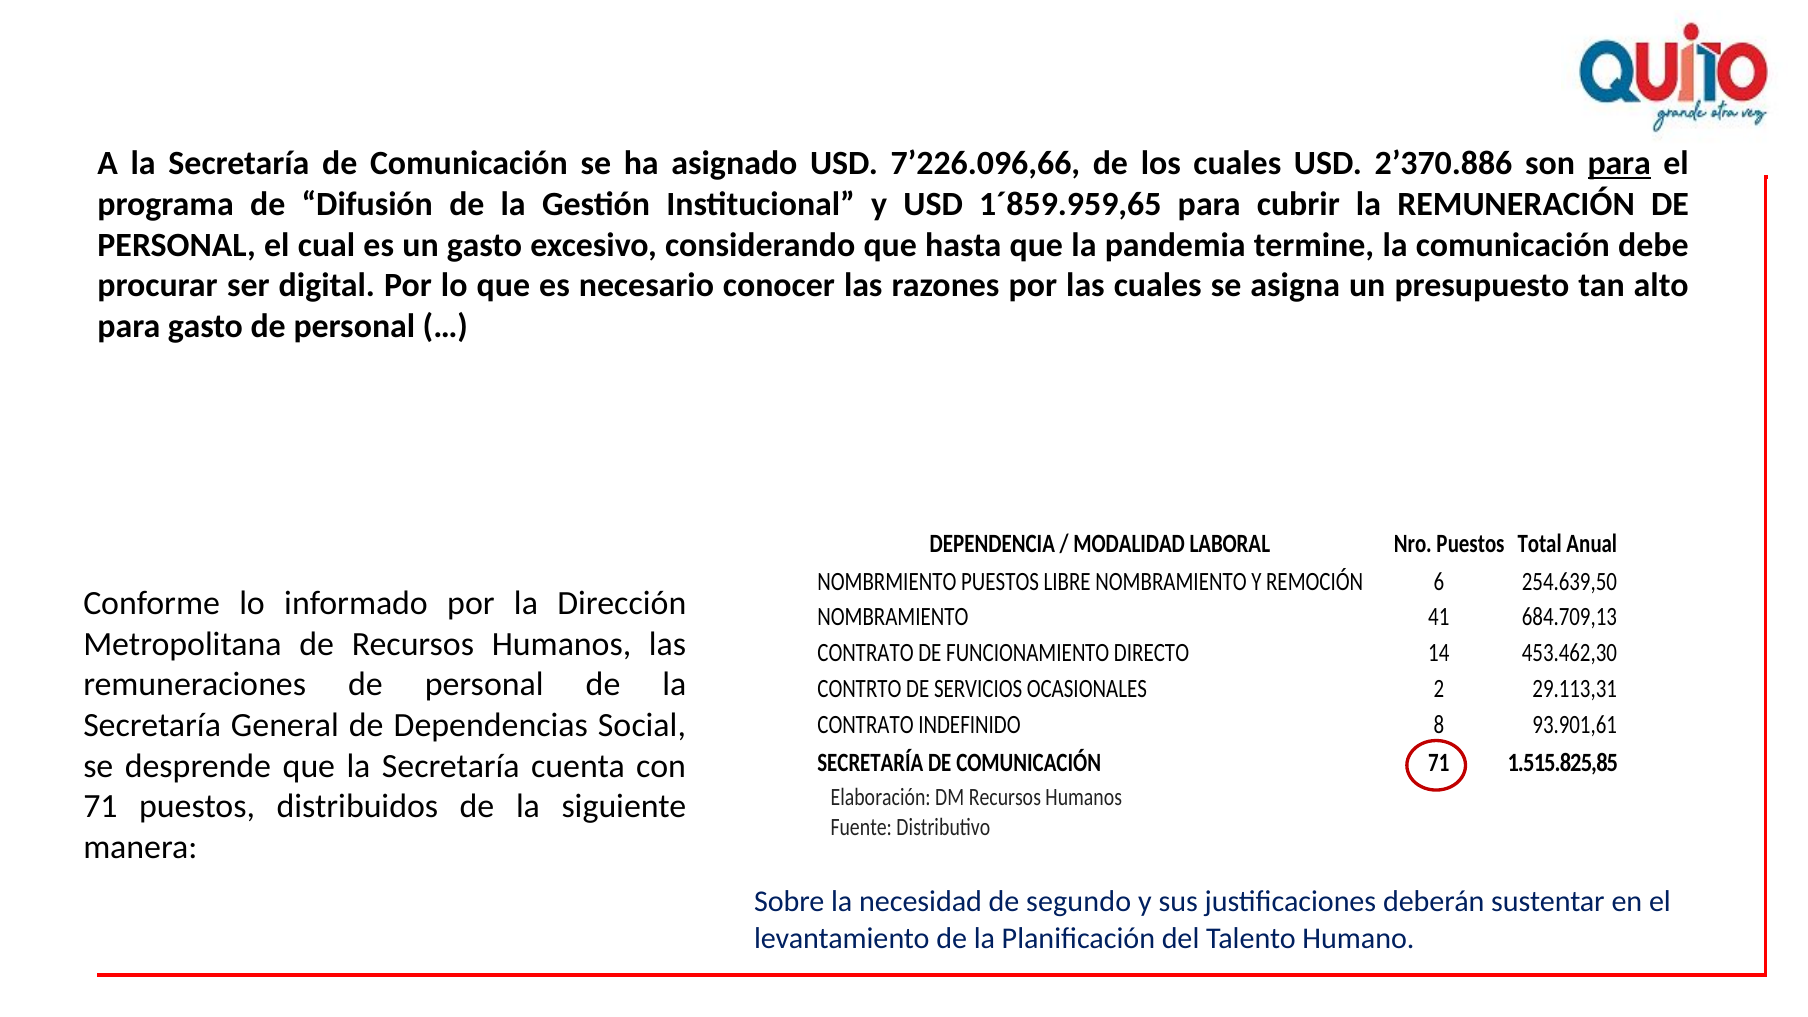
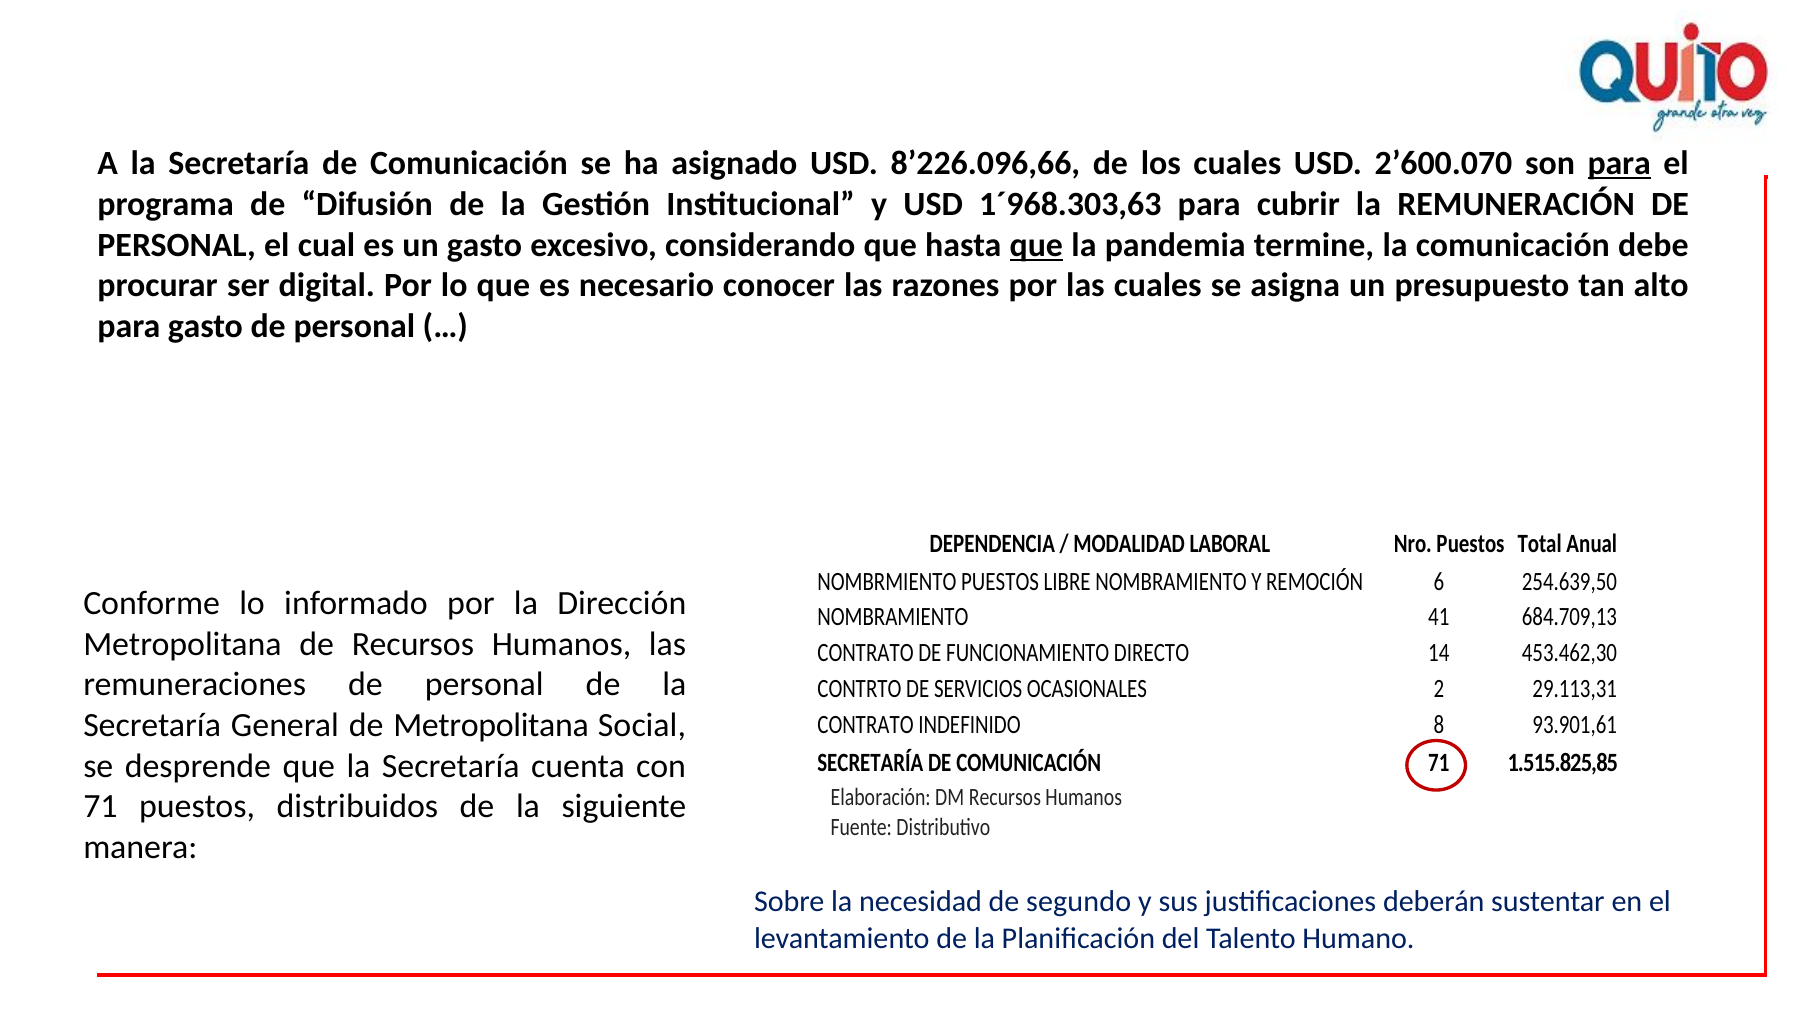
7’226.096,66: 7’226.096,66 -> 8’226.096,66 (985, 164)
2’370.886: 2’370.886 -> 2’600.070 (1443, 164)
1´859.959,65: 1´859.959,65 -> 1´968.303,63 (1070, 204)
que underline: none -> present (1036, 245)
de Dependencias: Dependencias -> Metropolitana (491, 725)
